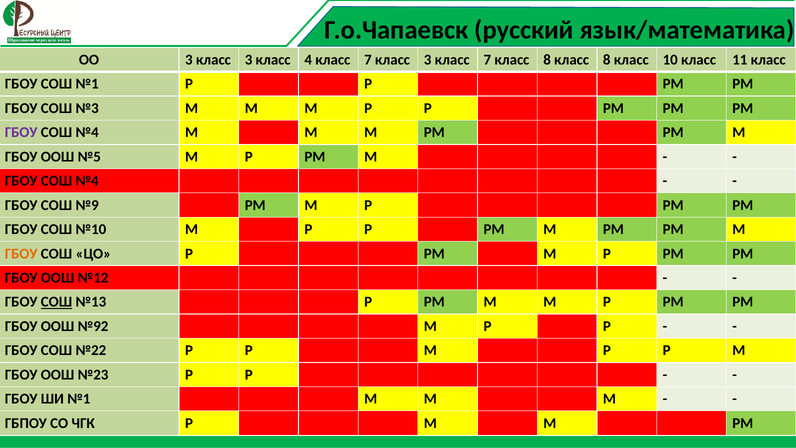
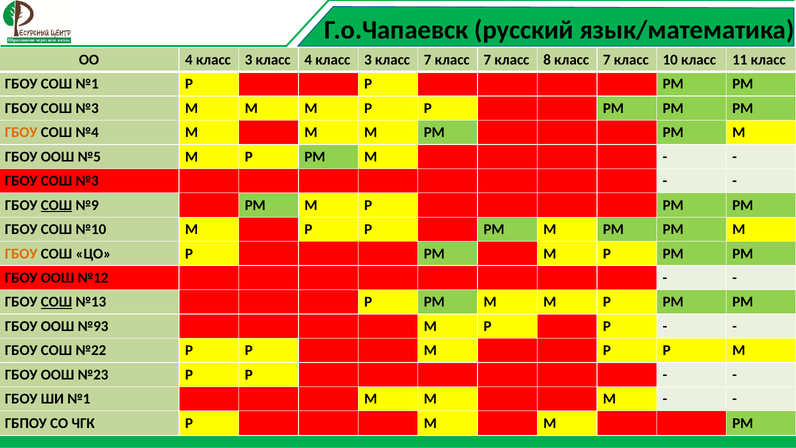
ОО 3: 3 -> 4 (189, 60)
класс 4 класс 7: 7 -> 3 (368, 60)
3: 3 -> 7 (428, 60)
8 класс 8: 8 -> 7 (607, 60)
ГБОУ colour: purple -> orange (21, 132)
№4: №4 -> №3 (87, 181)
СОШ underline: none -> present (56, 205)
№92: №92 -> №93 (93, 326)
